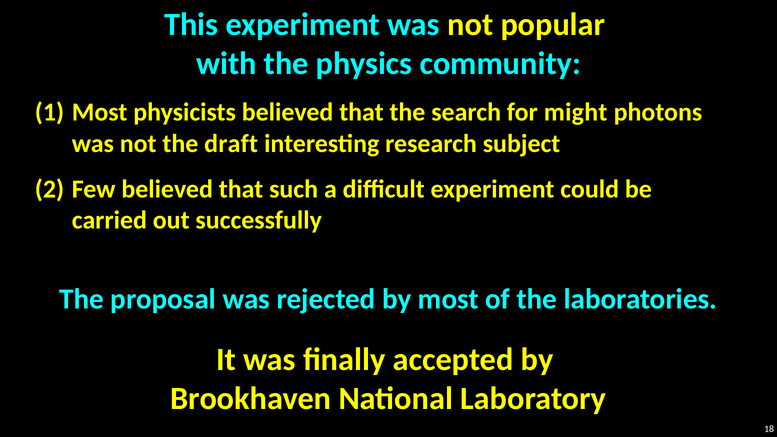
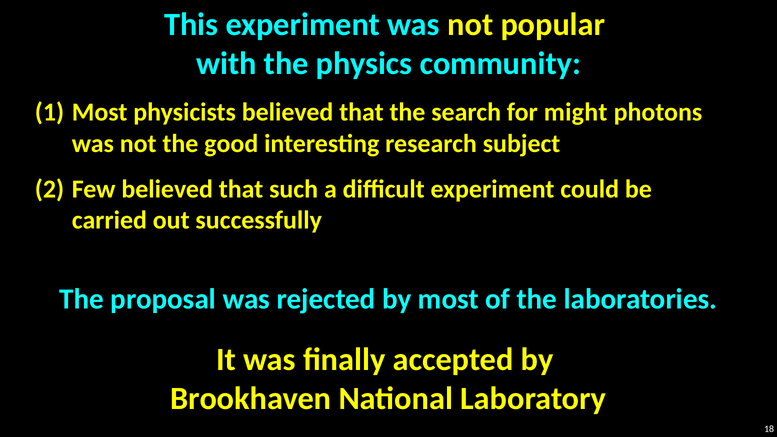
draft: draft -> good (231, 144)
